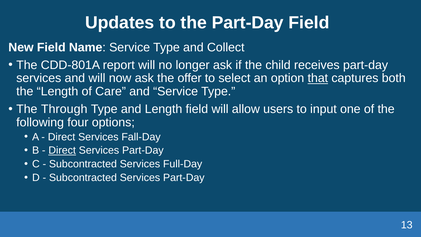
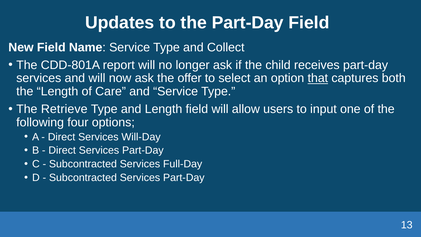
Through: Through -> Retrieve (64, 109)
Fall-Day: Fall-Day -> Will-Day (141, 137)
Direct underline: present -> none (62, 150)
